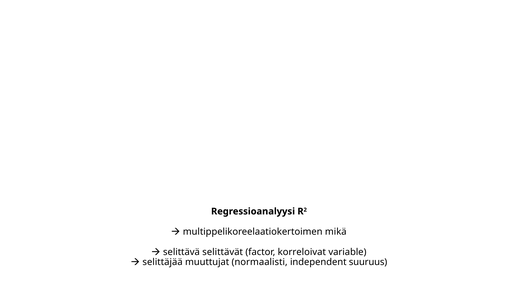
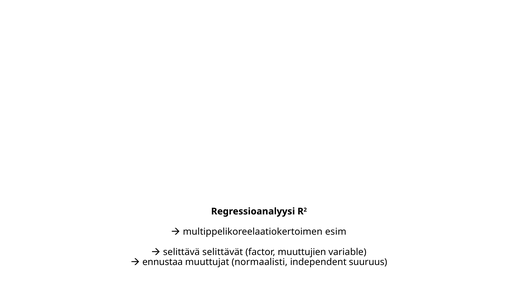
mikä: mikä -> esim (336, 232)
korreloivat: korreloivat -> muuttujien (302, 252)
selittäjää: selittäjää -> ennustaa (163, 262)
